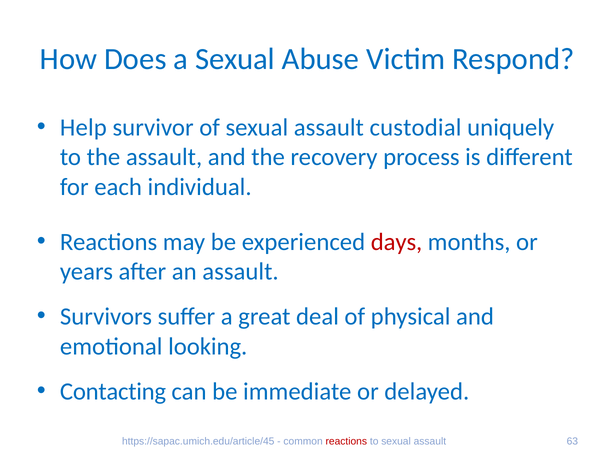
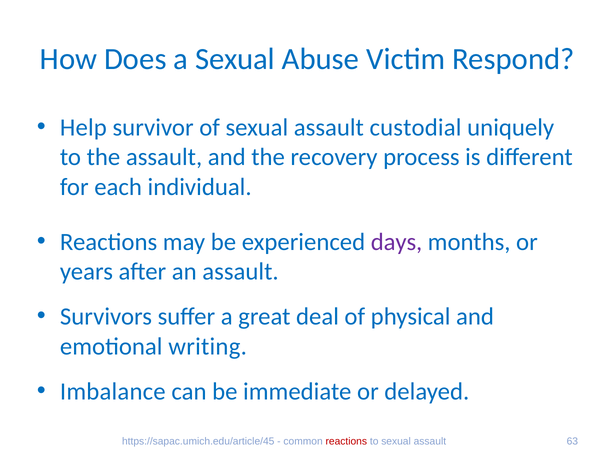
days colour: red -> purple (397, 241)
looking: looking -> writing (208, 346)
Contacting: Contacting -> Imbalance (113, 391)
